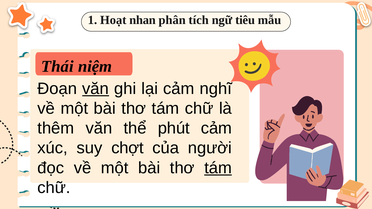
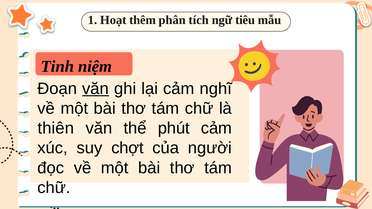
nhan: nhan -> thêm (143, 20)
Thái: Thái -> Tinh (57, 66)
thêm: thêm -> thiên (56, 128)
tám underline: present -> none (218, 168)
